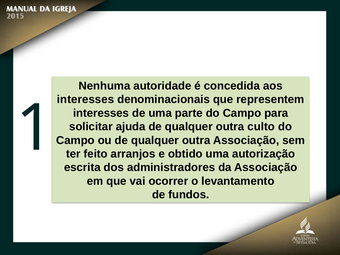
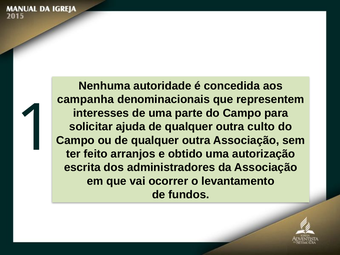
interesses: interesses -> campanha (86, 99)
